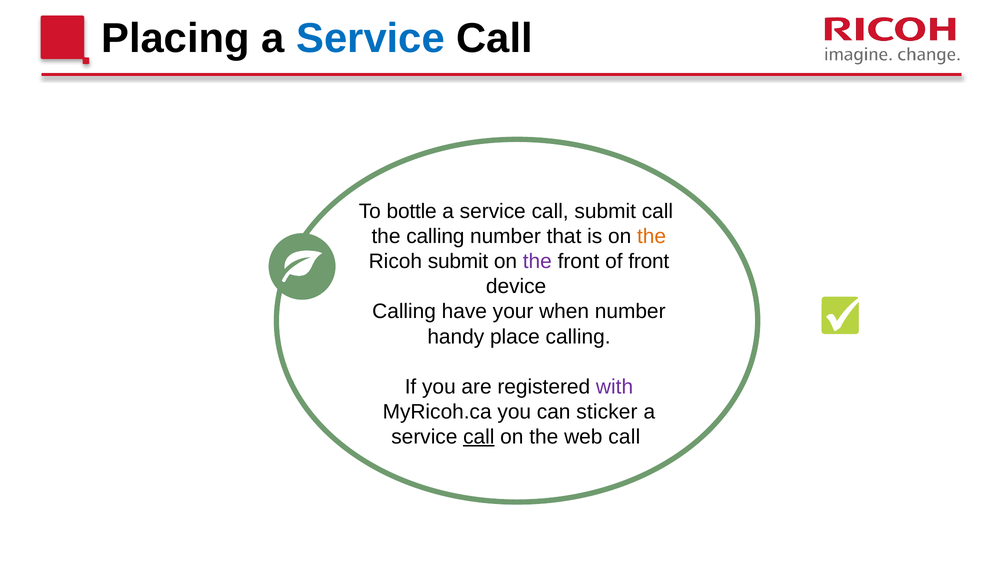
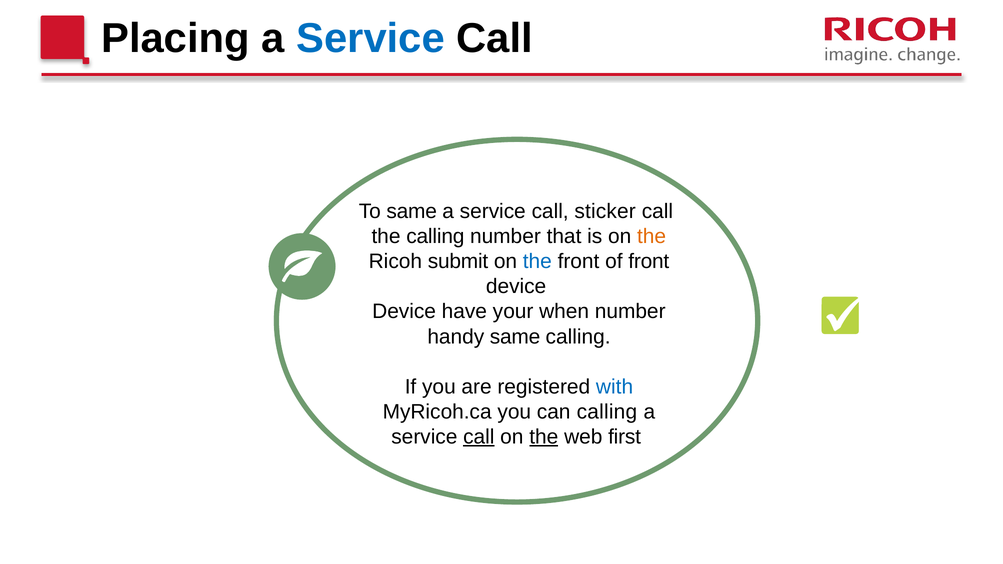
To bottle: bottle -> same (412, 211)
call submit: submit -> sticker (605, 211)
the colour: purple -> blue (537, 262)
Calling: Calling -> Device (404, 312)
handy place: place -> same (515, 337)
with colour: purple -> blue (615, 387)
can sticker: sticker -> calling (607, 412)
the underline: none -> present (544, 437)
web call: call -> first (625, 437)
